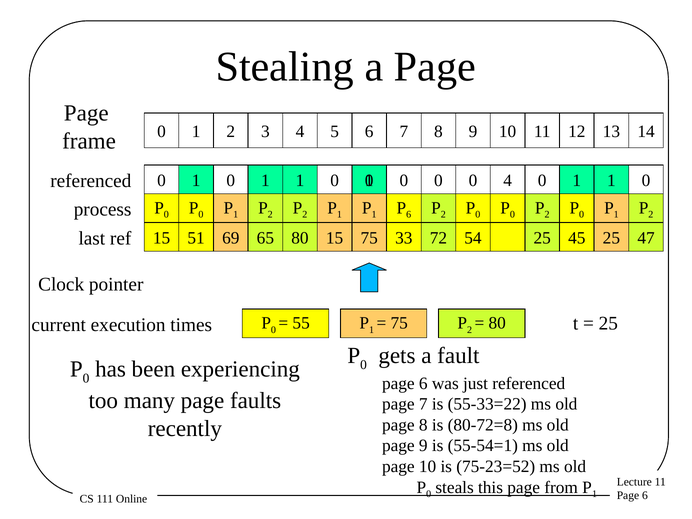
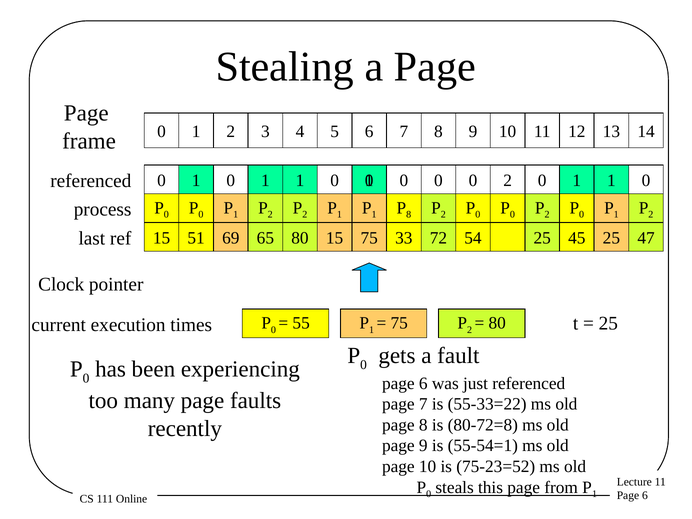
0 4: 4 -> 2 (508, 181)
6: 6 -> 8 (409, 215)
